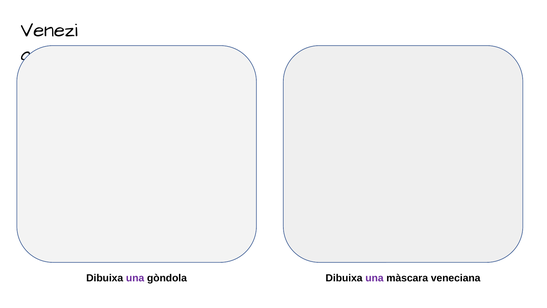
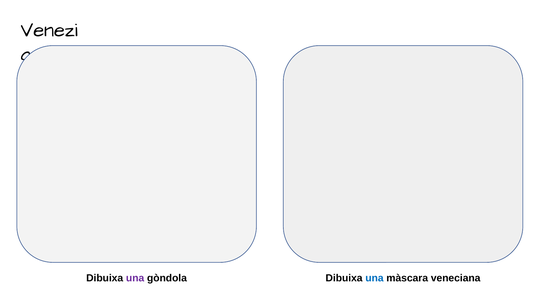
una colour: purple -> blue (374, 278)
